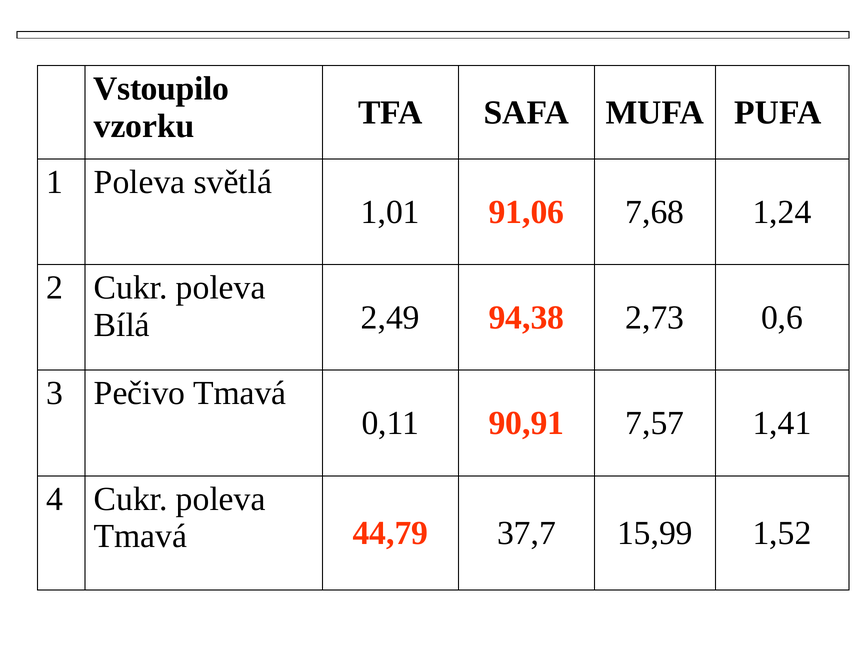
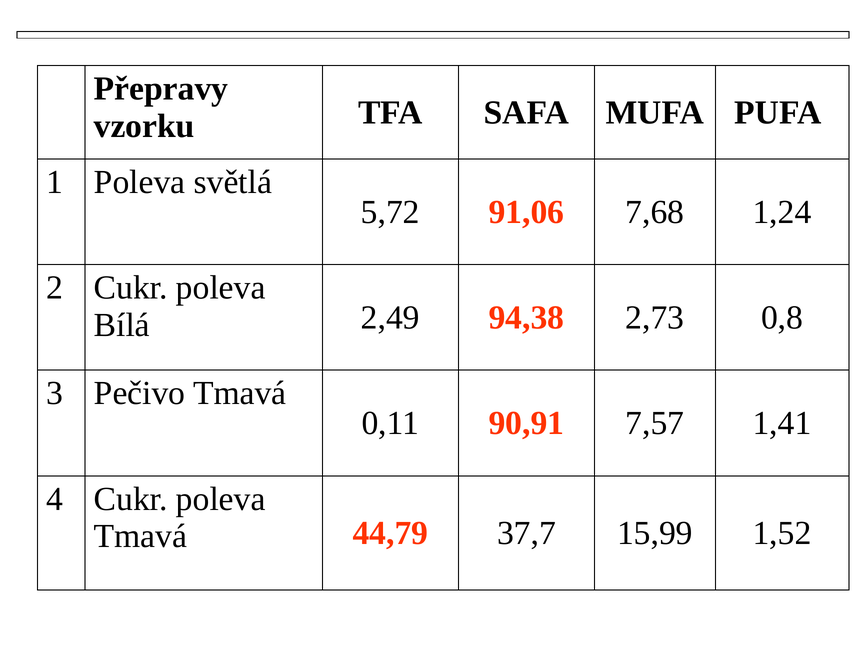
Vstoupilo: Vstoupilo -> Přepravy (161, 89)
1,01: 1,01 -> 5,72 (390, 212)
0,6: 0,6 -> 0,8 (782, 318)
